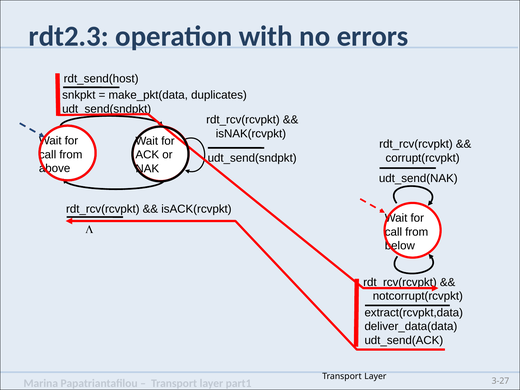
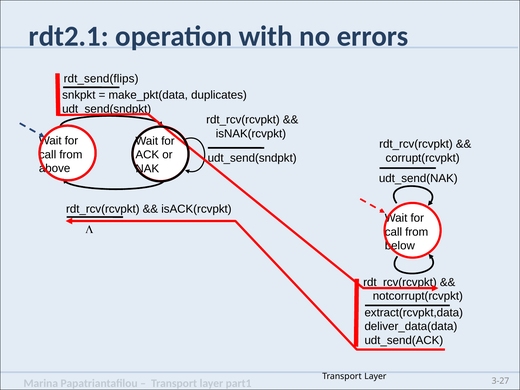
rdt2.3: rdt2.3 -> rdt2.1 (69, 36)
rdt_send(host: rdt_send(host -> rdt_send(flips (101, 79)
